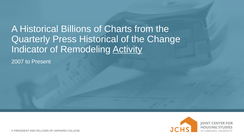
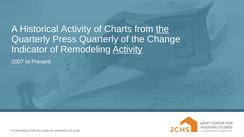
Historical Billions: Billions -> Activity (76, 29)
the underline: none -> present (162, 29)
Press Historical: Historical -> Quarterly (99, 39)
